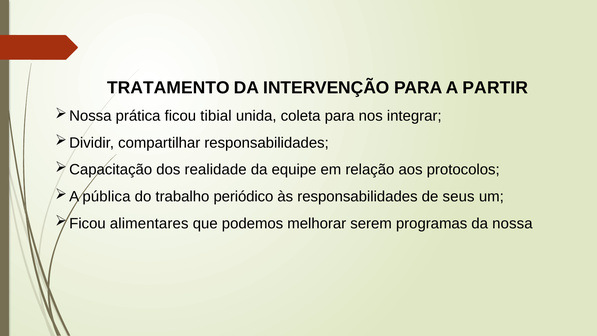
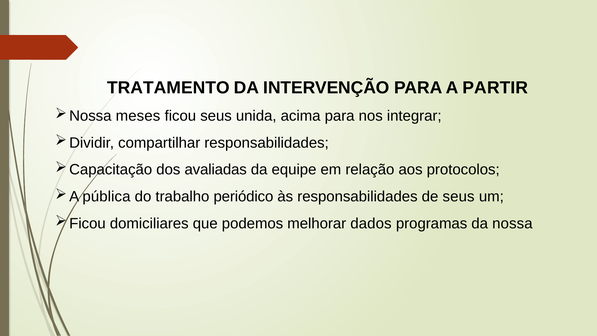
prática: prática -> meses (138, 116)
ficou tibial: tibial -> seus (216, 116)
coleta: coleta -> acima (301, 116)
realidade: realidade -> avaliadas (216, 170)
alimentares: alimentares -> domiciliares (149, 223)
serem: serem -> dados (371, 223)
